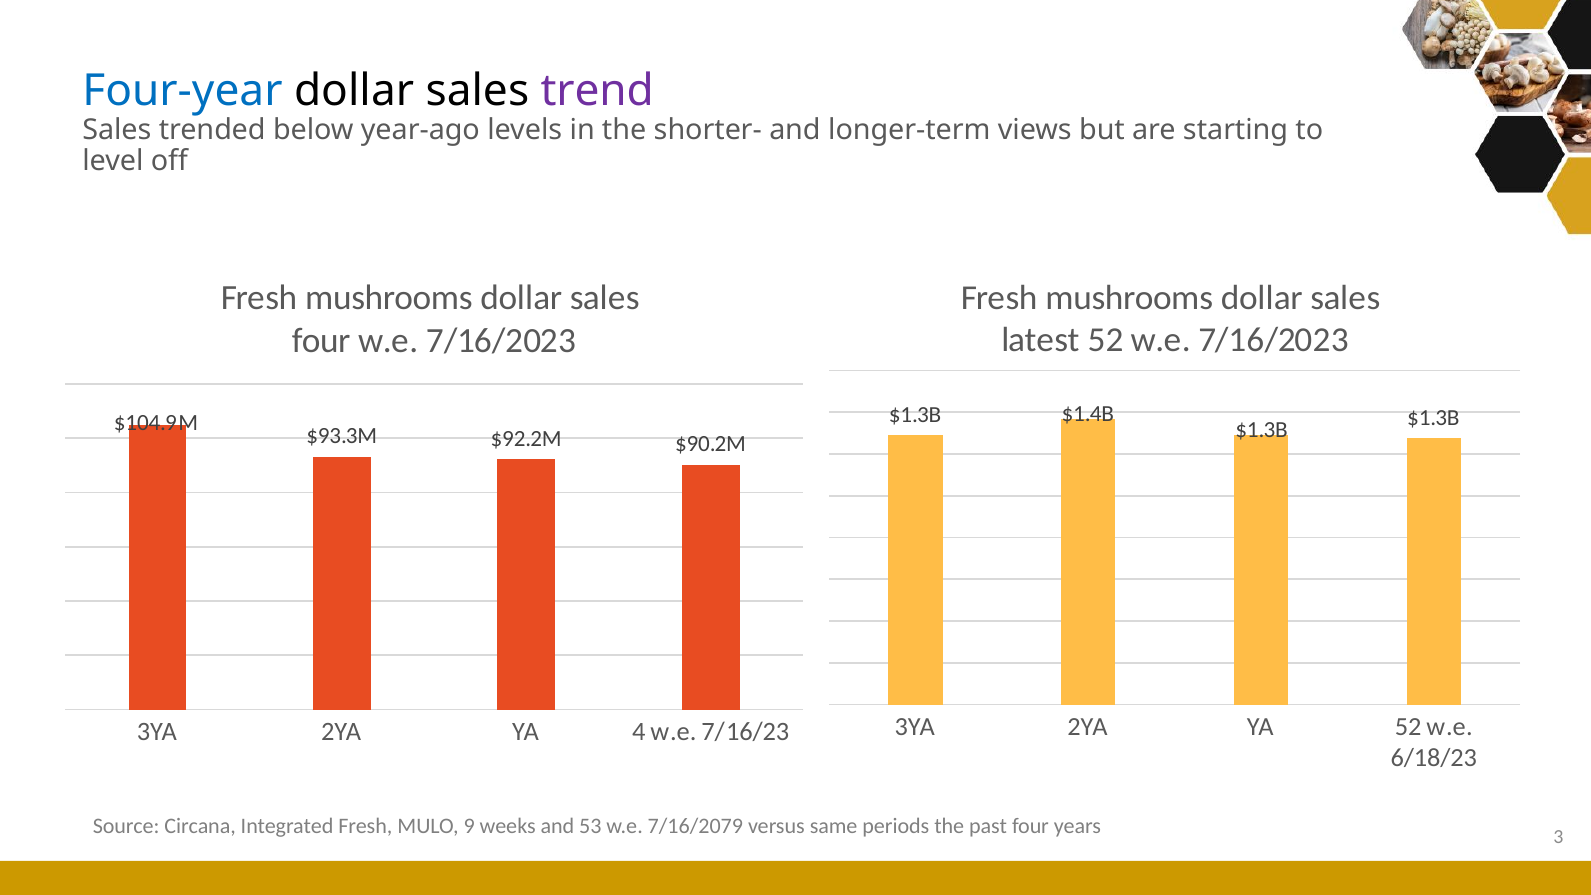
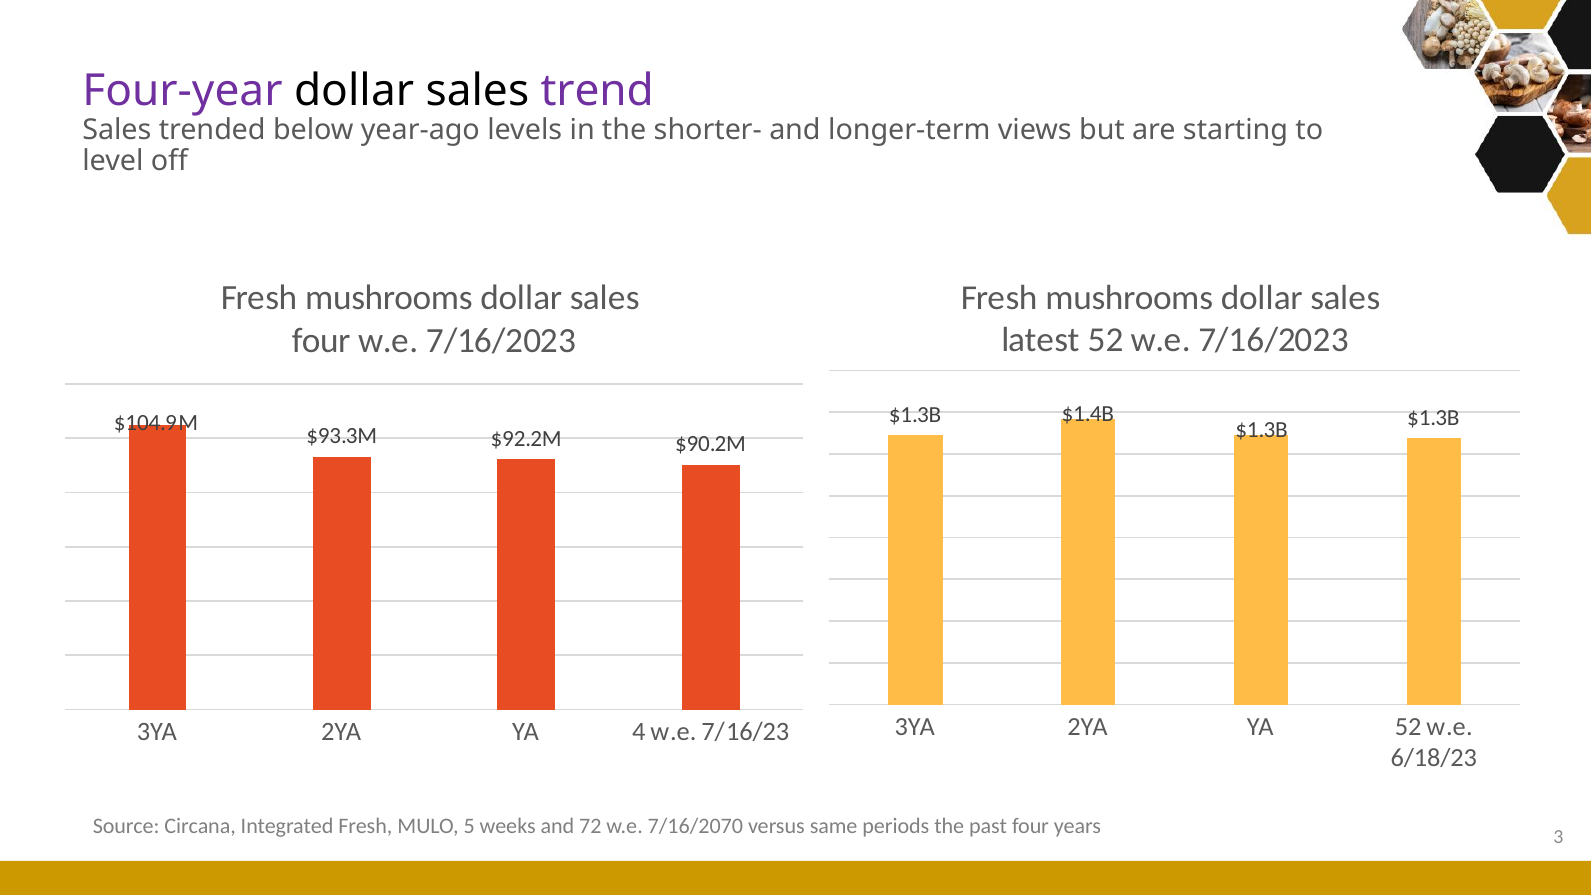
Four-year colour: blue -> purple (182, 91)
9: 9 -> 5 (469, 826)
53: 53 -> 72 (590, 826)
7/16/2079: 7/16/2079 -> 7/16/2070 (695, 826)
